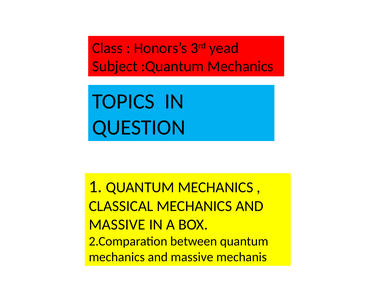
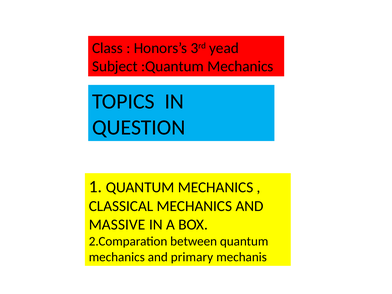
massive: massive -> primary (192, 257)
